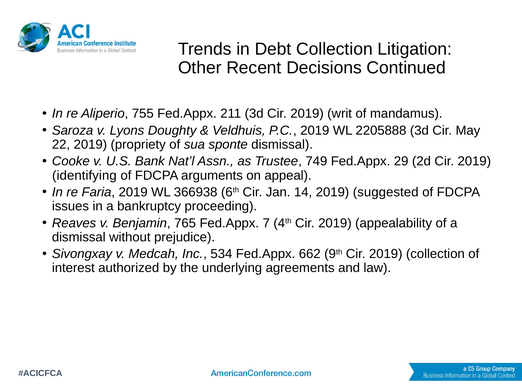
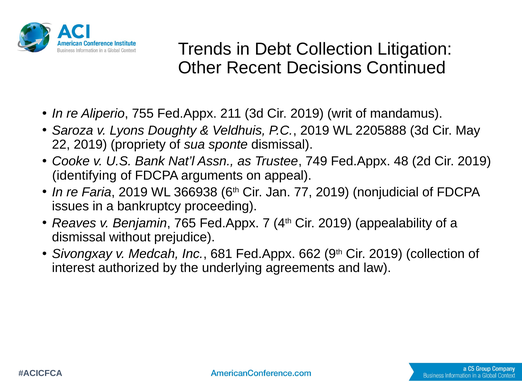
29: 29 -> 48 (401, 162)
14: 14 -> 77 (303, 192)
suggested: suggested -> nonjudicial (386, 192)
534: 534 -> 681 (221, 254)
